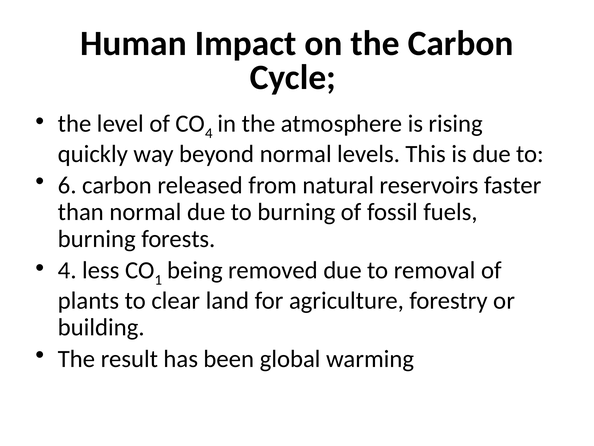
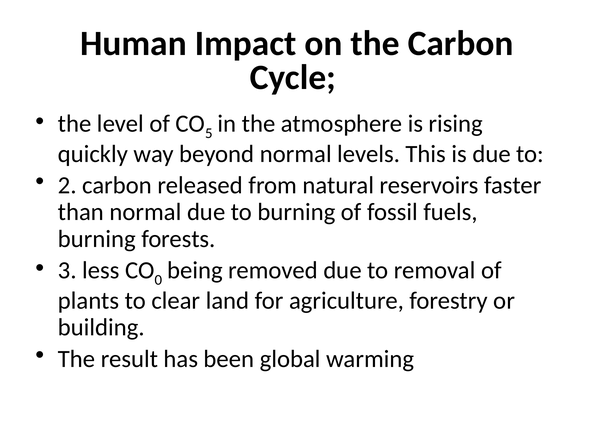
4: 4 -> 5 (209, 133)
6: 6 -> 2 (67, 185)
4: 4 -> 3 (67, 270)
1: 1 -> 0 (158, 280)
